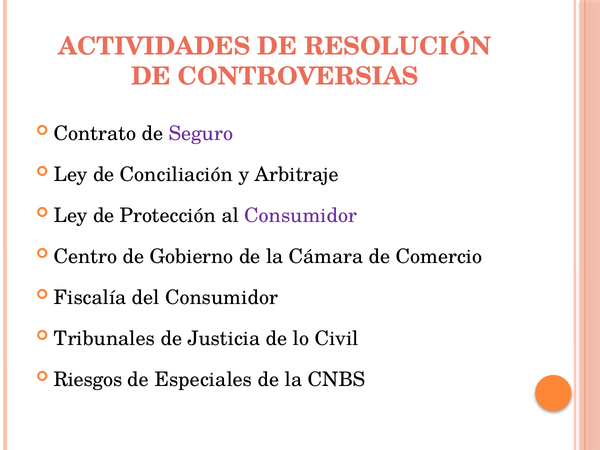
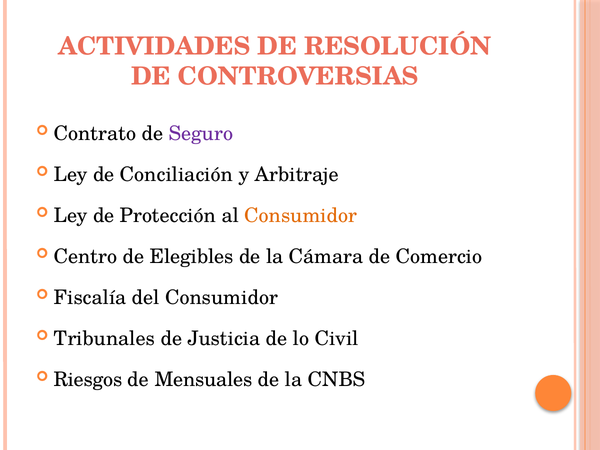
Consumidor colour: purple -> orange (301, 215)
Gobierno: Gobierno -> Elegibles (192, 256)
Especiales: Especiales -> Mensuales (204, 379)
